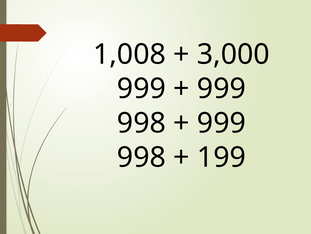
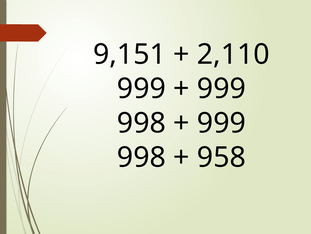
1,008: 1,008 -> 9,151 (129, 54)
3,000: 3,000 -> 2,110 (233, 54)
199: 199 -> 958 (221, 157)
